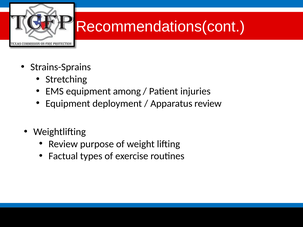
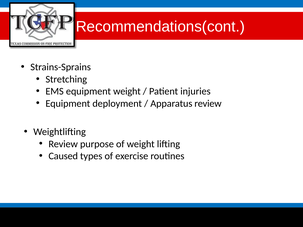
equipment among: among -> weight (127, 91)
Factual: Factual -> Caused (63, 156)
